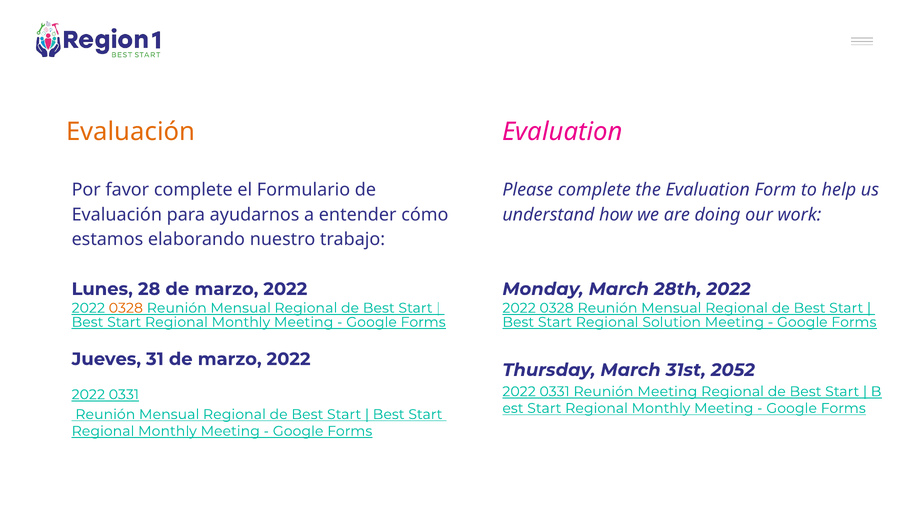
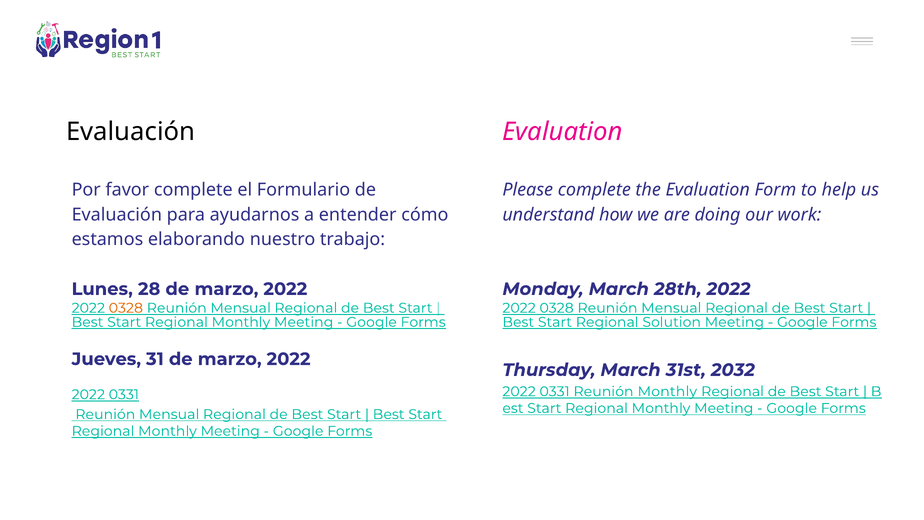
Evaluación colour: orange -> black (131, 132)
2052: 2052 -> 2032 (733, 370)
Reunión Meeting: Meeting -> Monthly (667, 391)
